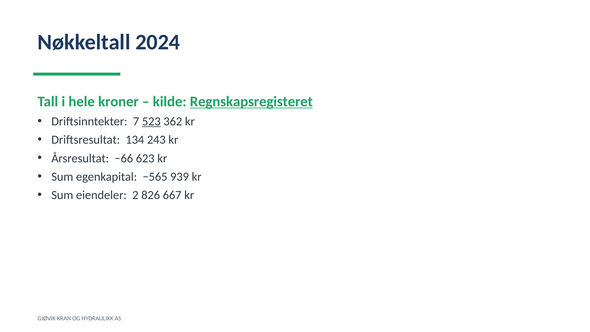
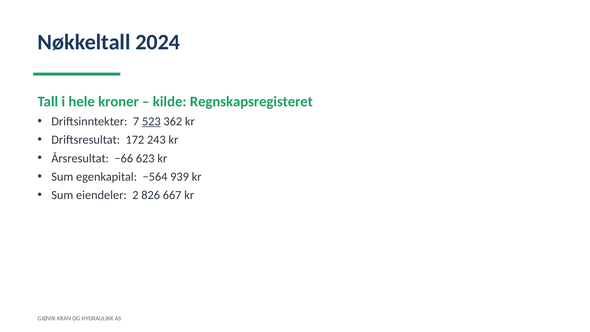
Regnskapsregisteret underline: present -> none (251, 102)
134: 134 -> 172 (135, 140)
−565: −565 -> −564 (155, 177)
